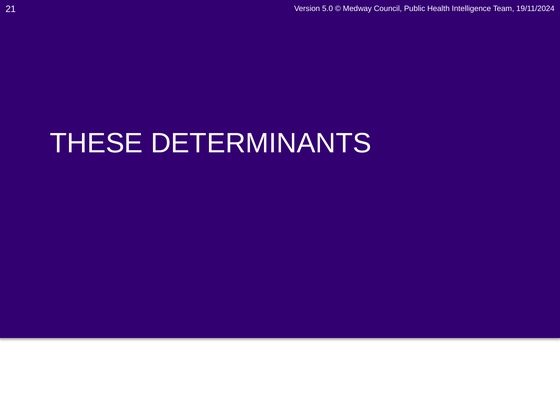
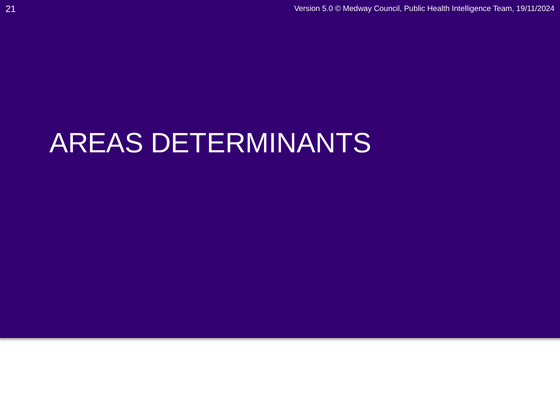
THESE: THESE -> AREAS (96, 143)
